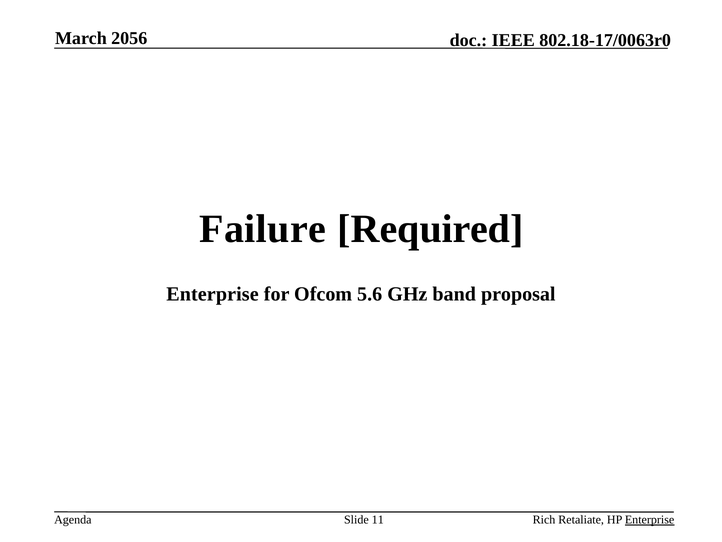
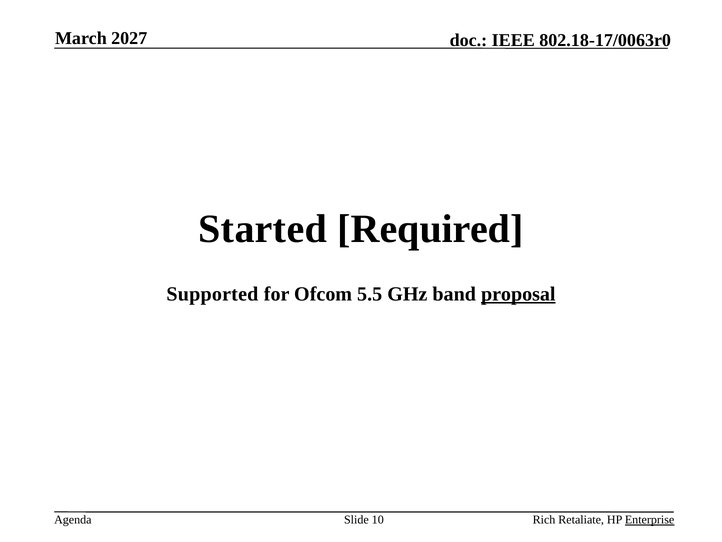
2056: 2056 -> 2027 (129, 38)
Failure: Failure -> Started (263, 229)
Enterprise: Enterprise -> Supported (212, 294)
5.6: 5.6 -> 5.5 (370, 294)
proposal underline: none -> present (518, 294)
11: 11 -> 10 (378, 519)
